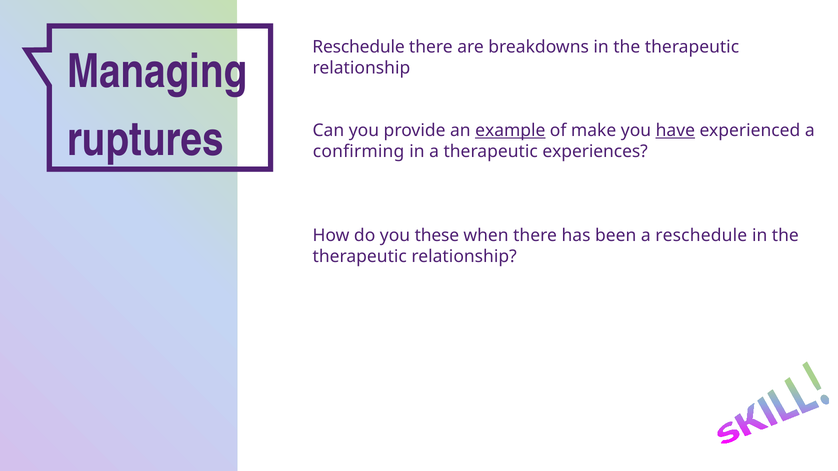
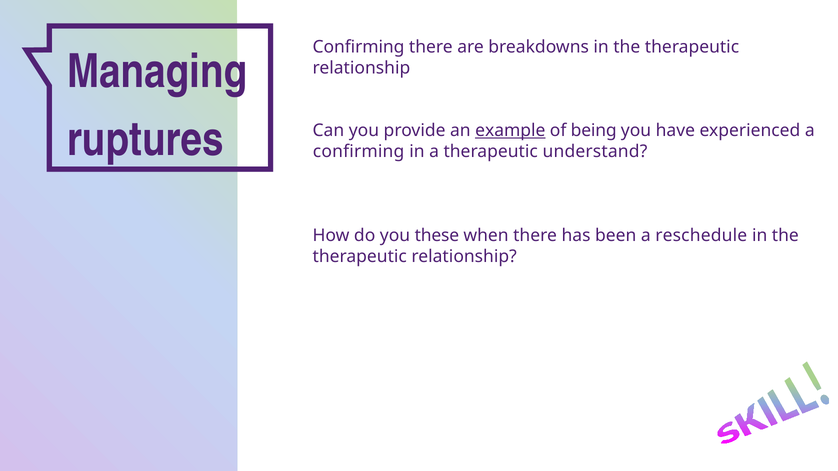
Reschedule: Reschedule -> Confirming (359, 47)
make: make -> being (594, 131)
have underline: present -> none (675, 131)
experiences: experiences -> understand (595, 152)
